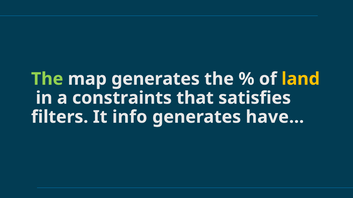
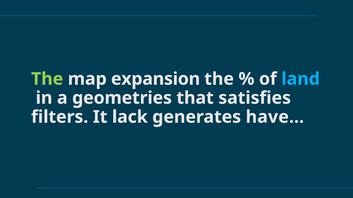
map generates: generates -> expansion (156, 79)
land colour: yellow -> light blue (301, 79)
constraints: constraints -> geometries (122, 98)
info: info -> lack (130, 117)
